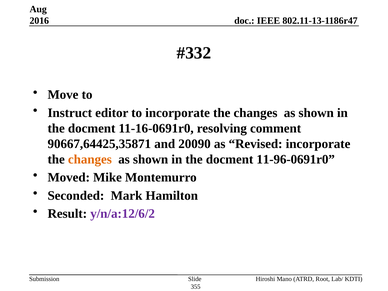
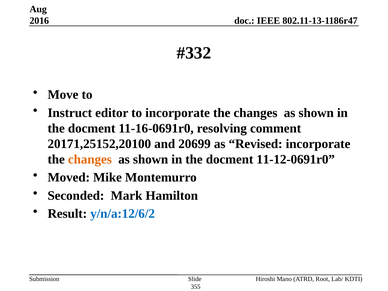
90667,64425,35871: 90667,64425,35871 -> 20171,25152,20100 (99, 144)
20090: 20090 -> 20699 (195, 144)
11-96-0691r0: 11-96-0691r0 -> 11-12-0691r0 (296, 159)
y/n/a:12/6/2 colour: purple -> blue (123, 214)
